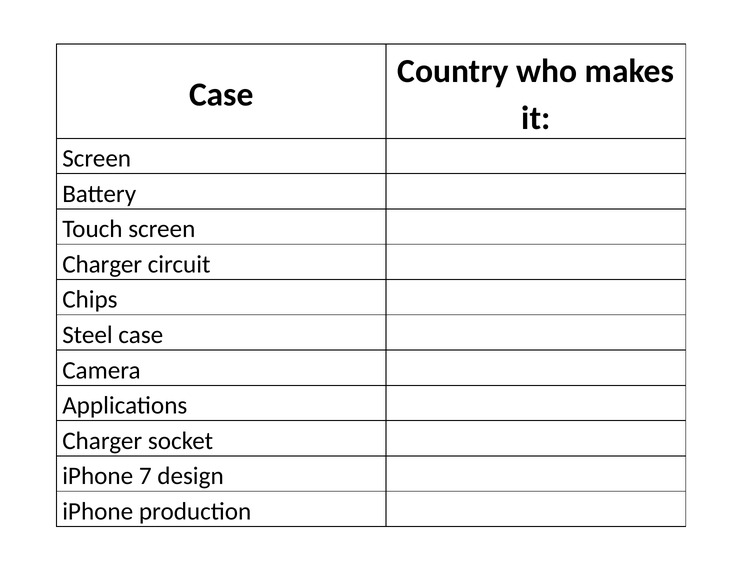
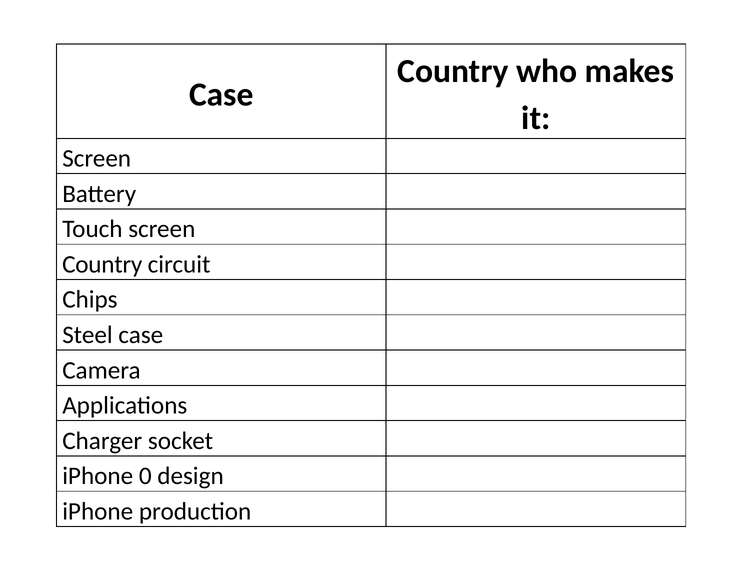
Charger: Charger -> Country (102, 264)
7: 7 -> 0 (145, 476)
